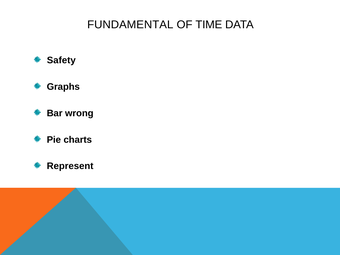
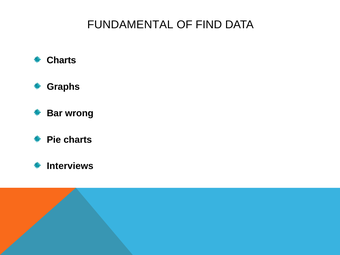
TIME: TIME -> FIND (209, 25)
Safety: Safety -> Charts (61, 60)
Represent: Represent -> Interviews (70, 166)
